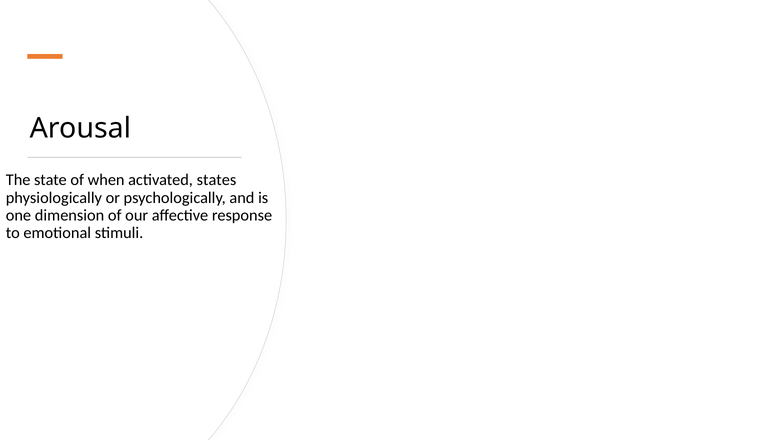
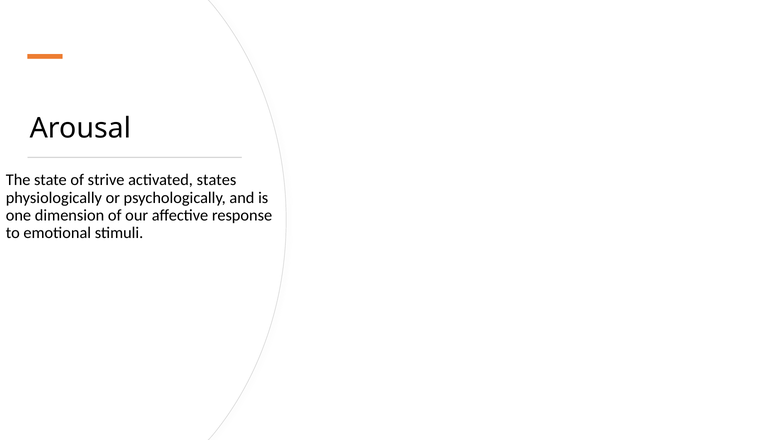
when: when -> strive (106, 180)
